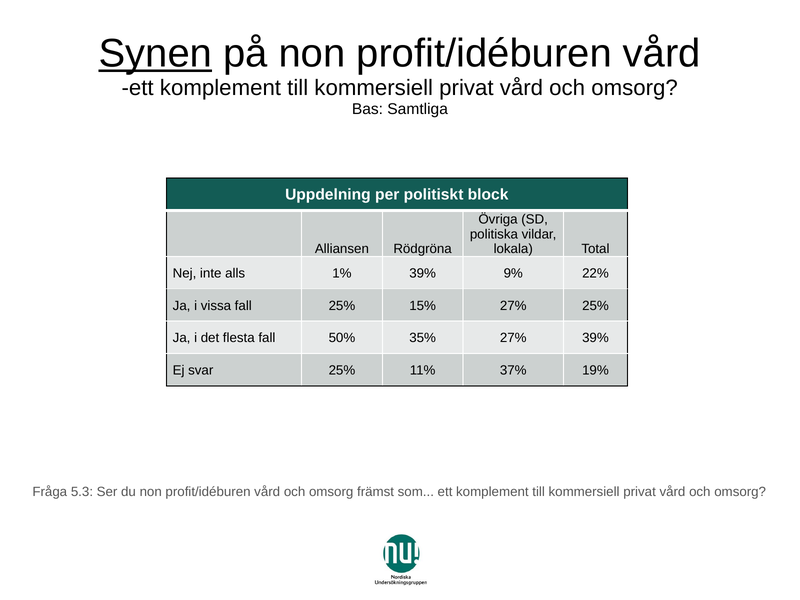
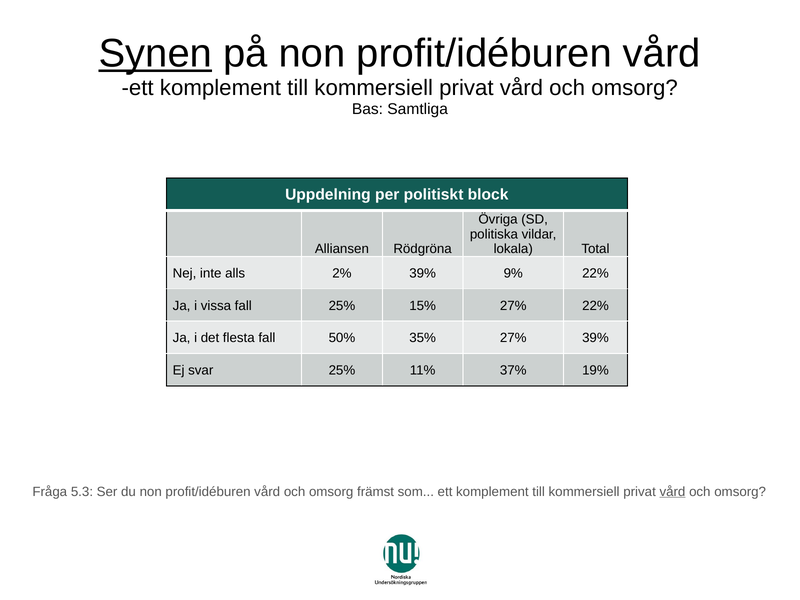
1%: 1% -> 2% (342, 273)
27% 25%: 25% -> 22% (595, 306)
vård underline: none -> present (672, 492)
